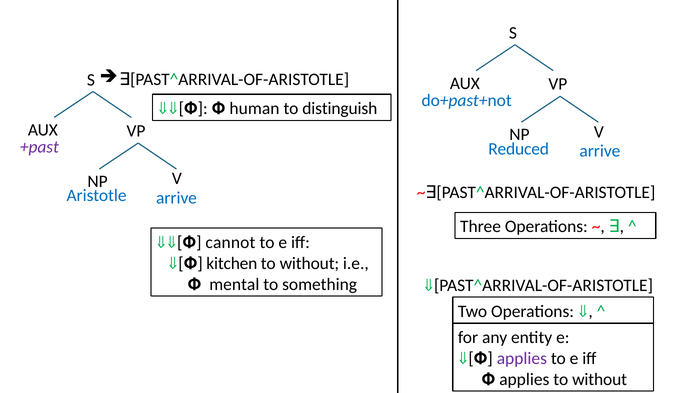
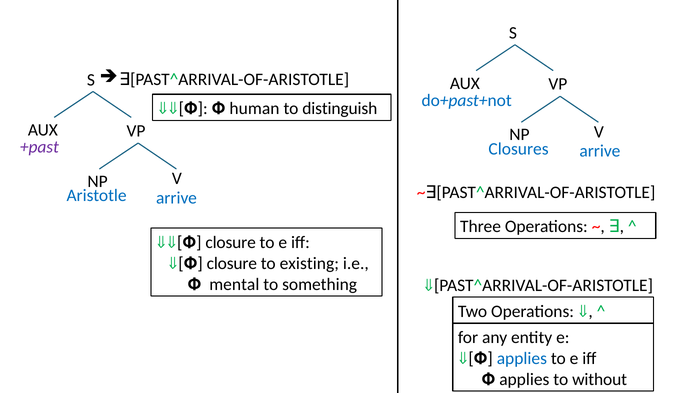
Reduced: Reduced -> Closures (519, 149)
cannot: cannot -> closure (231, 242)
kitchen: kitchen -> closure (232, 263)
without: without -> existing (309, 263)
applies colour: purple -> blue (522, 358)
